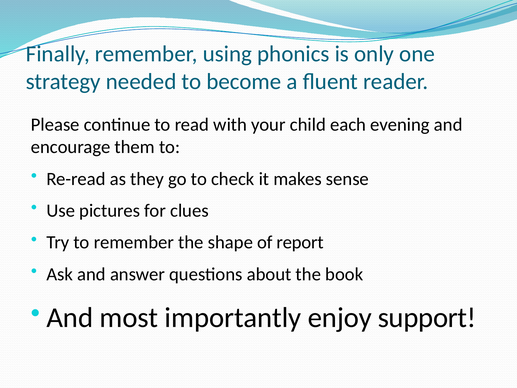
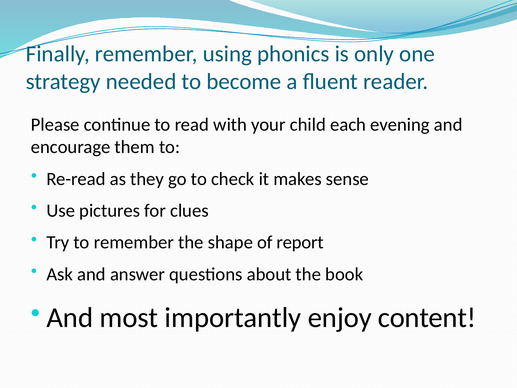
support: support -> content (427, 318)
